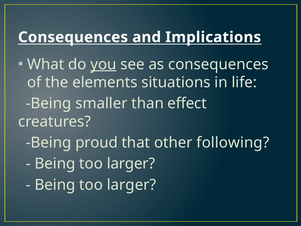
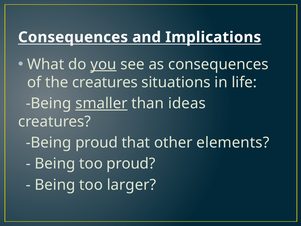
the elements: elements -> creatures (105, 82)
smaller underline: none -> present (101, 103)
effect: effect -> ideas (187, 103)
following: following -> elements (233, 143)
larger: larger -> proud (131, 164)
